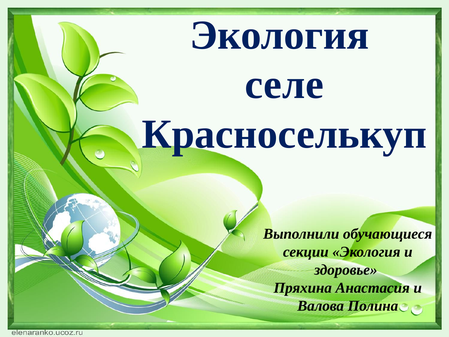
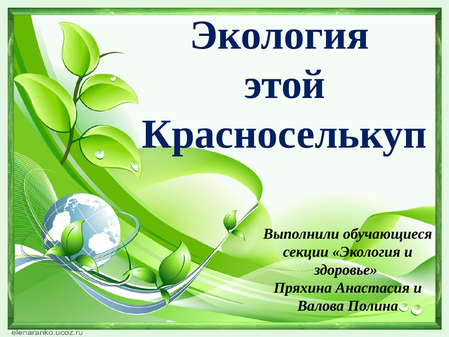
селе: селе -> этой (285, 85)
